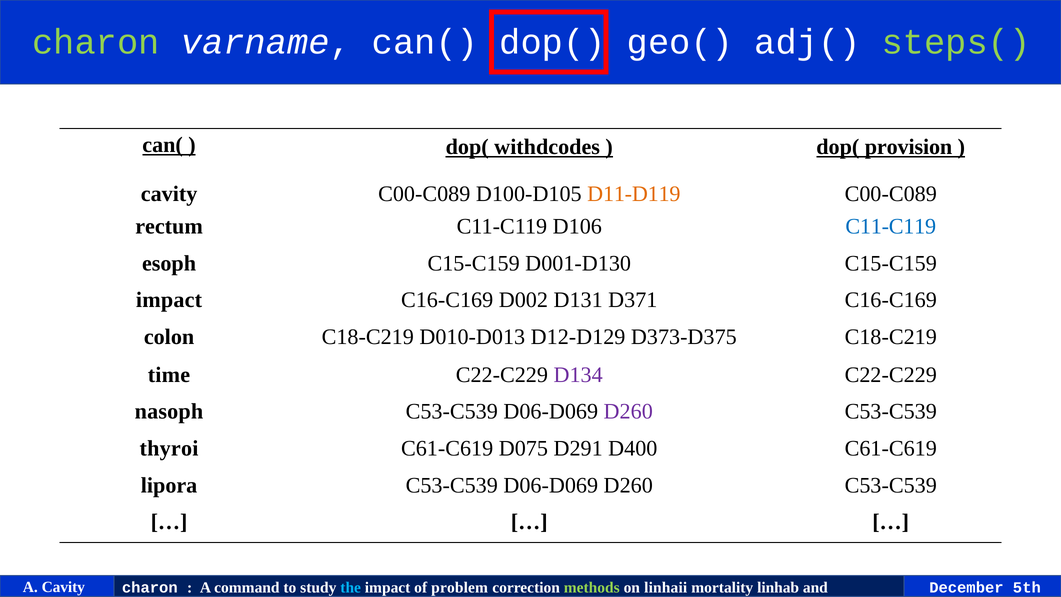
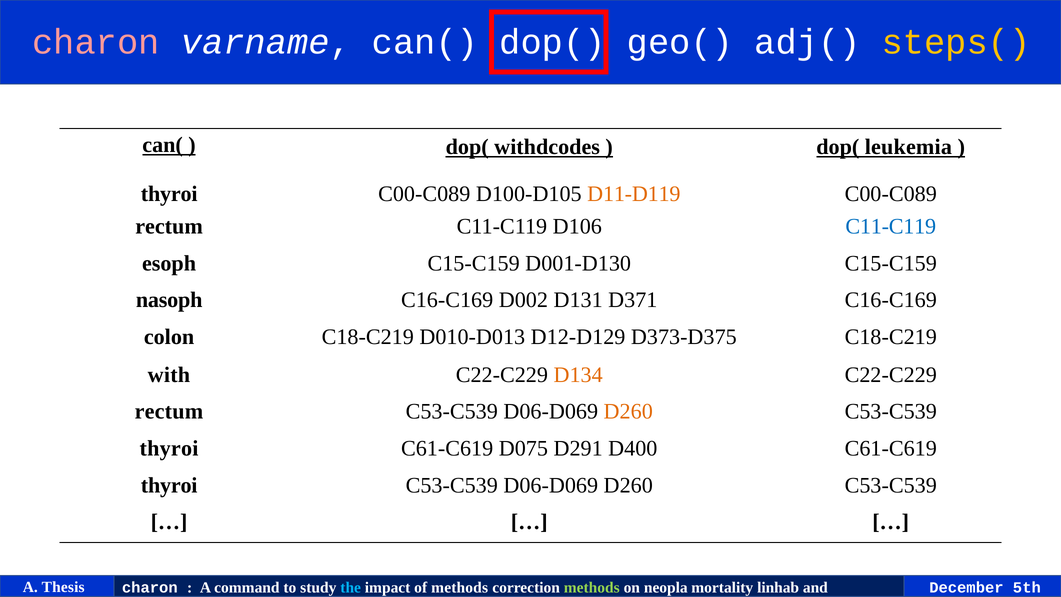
charon colour: light green -> pink (96, 42)
steps( colour: light green -> yellow (956, 42)
provision: provision -> leukemia (908, 147)
cavity: cavity -> thyroi (169, 194)
impact: impact -> nasoph (169, 300)
time: time -> with (169, 375)
D134 colour: purple -> orange (578, 375)
nasoph: nasoph -> rectum (169, 412)
D260 colour: purple -> orange (628, 412)
lipora: lipora -> thyroi (169, 485)
A Cavity: Cavity -> Thesis (63, 587)
of problem: problem -> methods (460, 587)
linhaii: linhaii -> neopla (666, 587)
